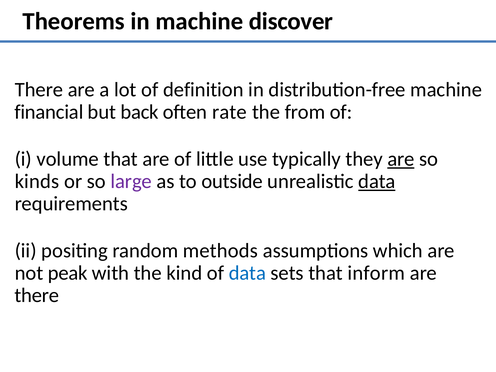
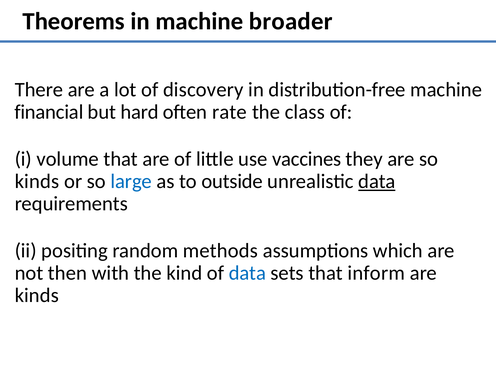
discover: discover -> broader (291, 21)
definition: definition -> discovery (203, 90)
back: back -> hard (139, 112)
from: from -> class (305, 112)
typically: typically -> vaccines (307, 159)
are underline: present -> none (401, 159)
large colour: purple -> blue (131, 181)
peak: peak -> then (68, 273)
there: there -> kinds (37, 295)
